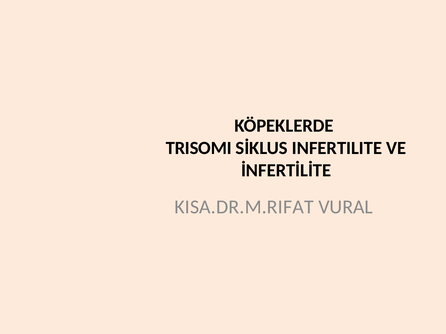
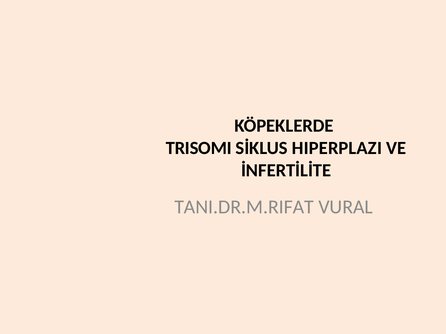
INFERTILITE: INFERTILITE -> HIPERPLAZI (337, 148)
KISA.DR.M.RIFAT: KISA.DR.M.RIFAT -> TANI.DR.M.RIFAT (244, 207)
